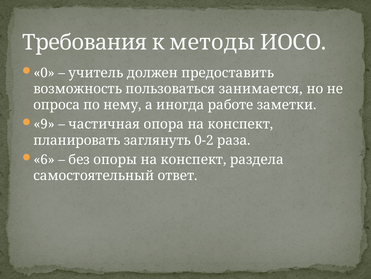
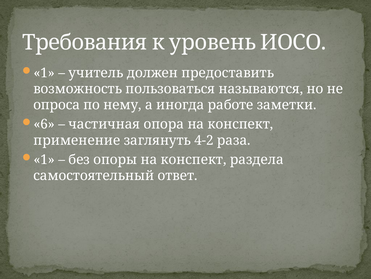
методы: методы -> уровень (212, 42)
0: 0 -> 1 (44, 73)
занимается: занимается -> называются (261, 89)
9: 9 -> 6 (44, 124)
планировать: планировать -> применение (77, 140)
0-2: 0-2 -> 4-2 (204, 140)
6: 6 -> 1 (44, 159)
